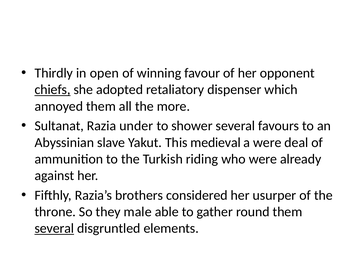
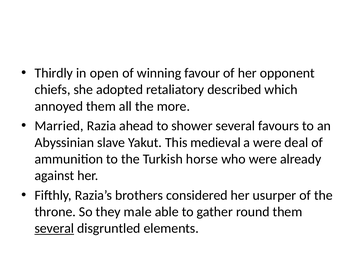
chiefs underline: present -> none (53, 90)
dispenser: dispenser -> described (234, 90)
Sultanat: Sultanat -> Married (59, 126)
under: under -> ahead (136, 126)
riding: riding -> horse (202, 159)
